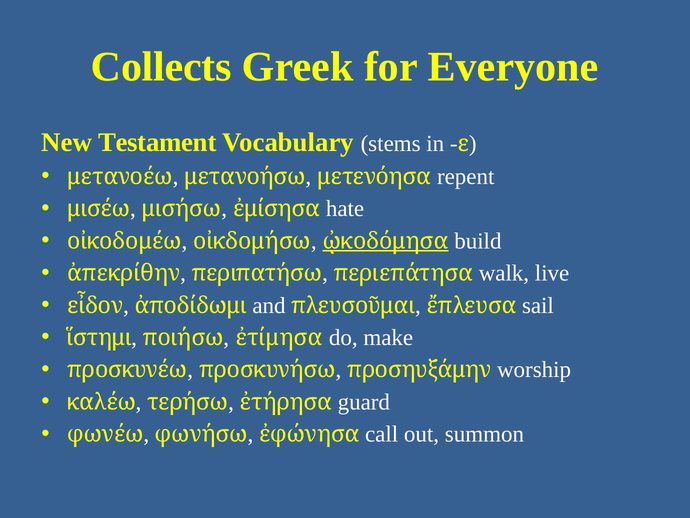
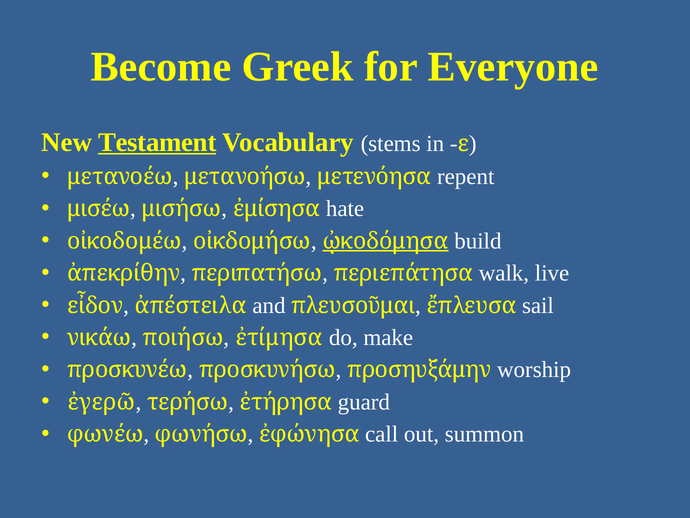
Collects: Collects -> Become (161, 67)
Testament underline: none -> present (157, 142)
ἀποδίδωμι: ἀποδίδωμι -> ἀπέστειλα (191, 305)
ἵστημι: ἵστημι -> νικάω (99, 337)
καλέω: καλέω -> ἐγερῶ (101, 402)
